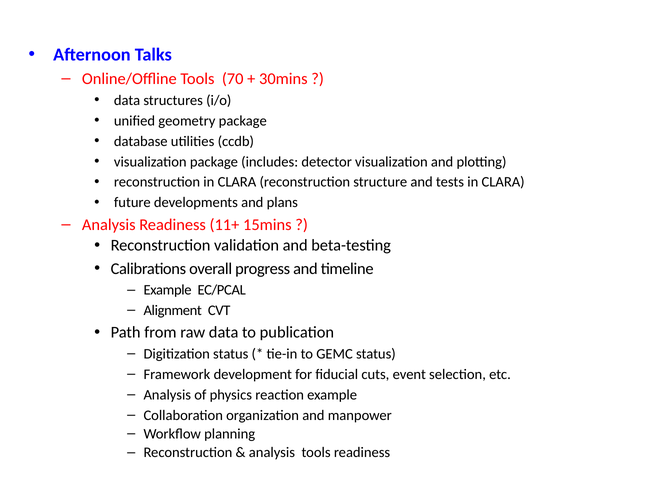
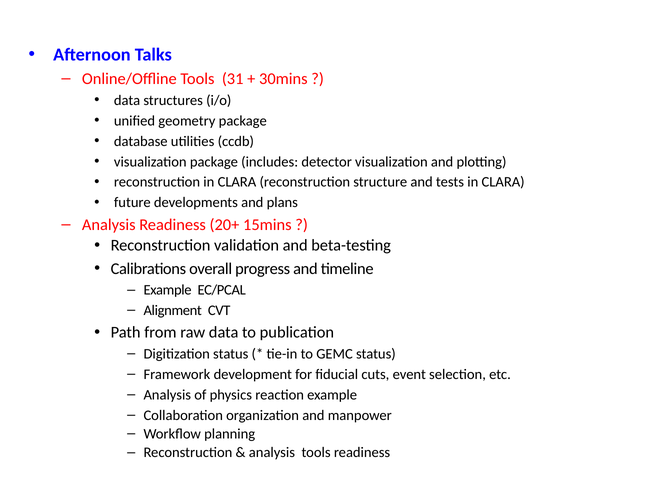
70: 70 -> 31 (233, 79)
11+: 11+ -> 20+ (224, 225)
